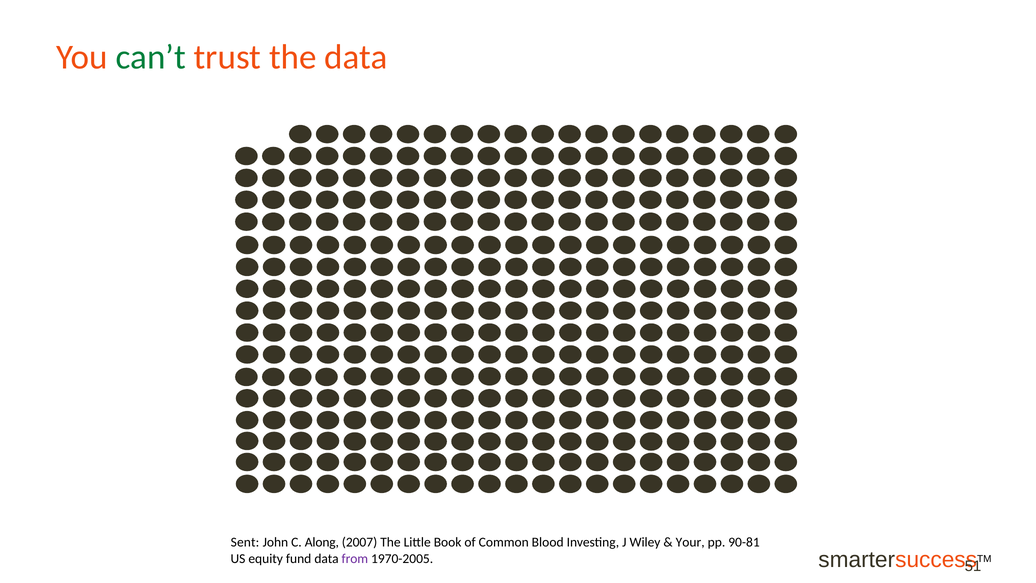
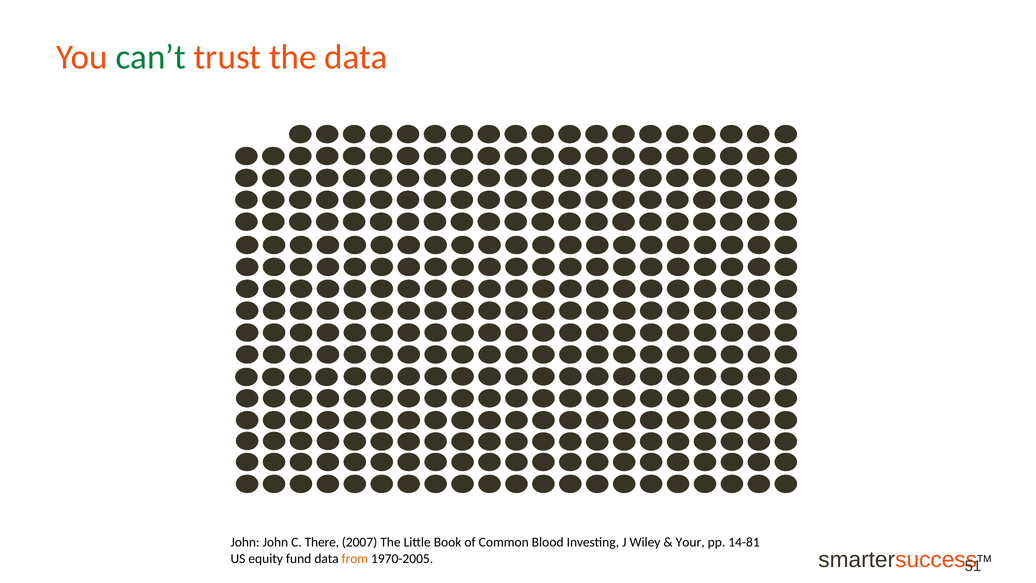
Sent: Sent -> John (245, 542)
Along: Along -> There (322, 542)
90-81: 90-81 -> 14-81 (744, 542)
from colour: purple -> orange (355, 559)
